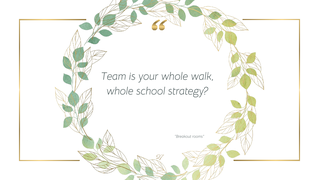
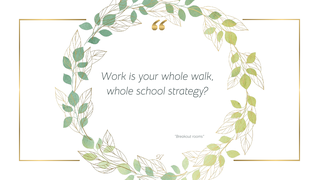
Team: Team -> Work (114, 76)
